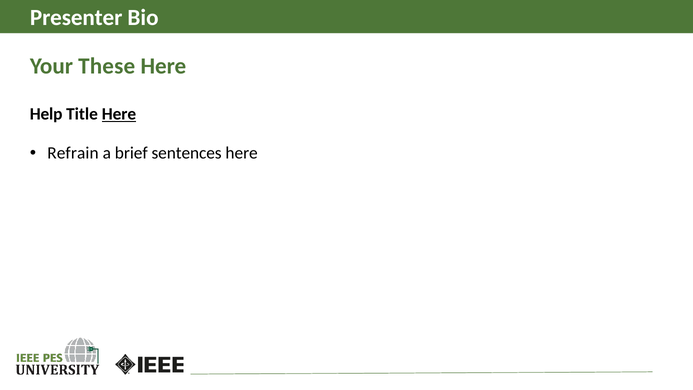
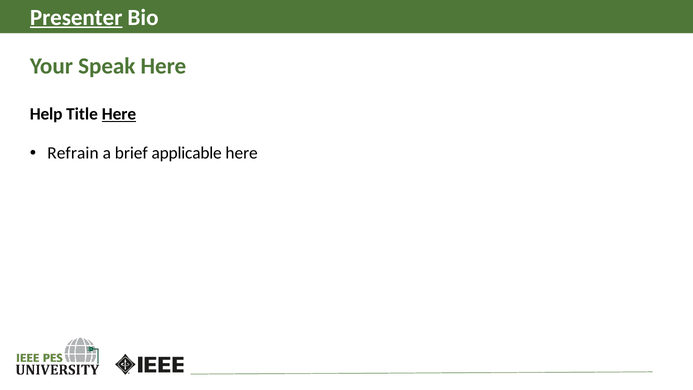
Presenter underline: none -> present (76, 17)
These: These -> Speak (107, 66)
sentences: sentences -> applicable (187, 153)
